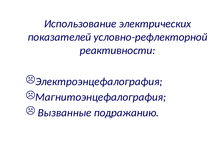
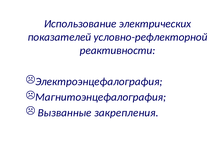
подражанию: подражанию -> закрепления (126, 113)
